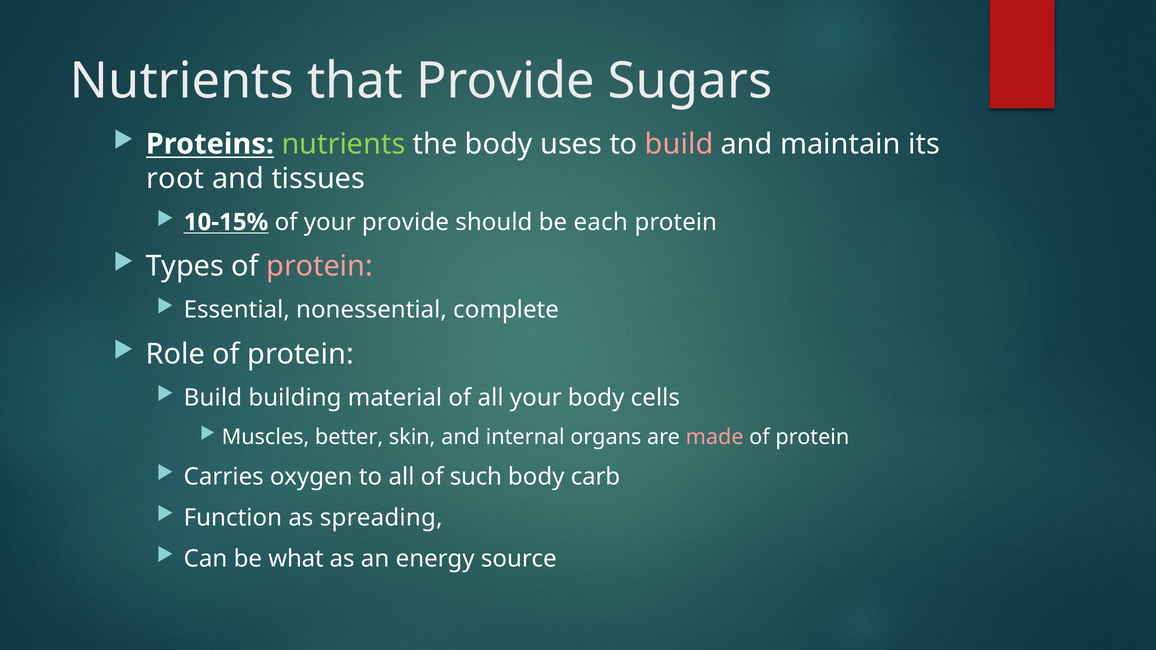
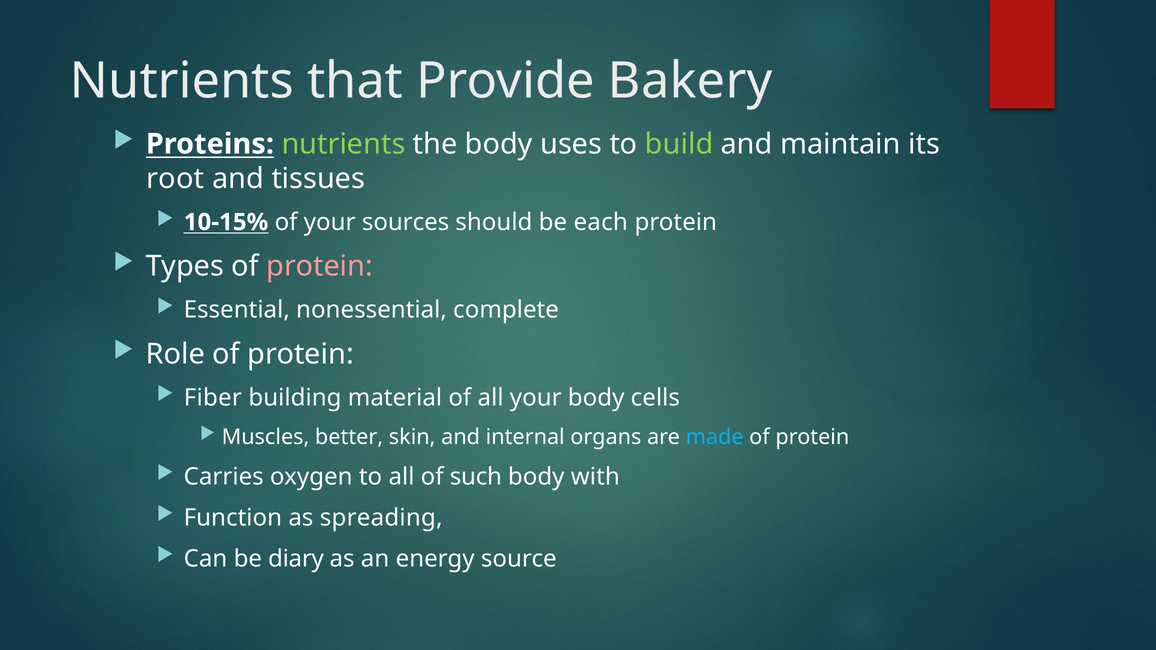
Sugars: Sugars -> Bakery (690, 81)
build colour: pink -> light green (679, 144)
your provide: provide -> sources (406, 222)
Build: Build -> Fiber (213, 398)
made colour: pink -> light blue (715, 437)
carb: carb -> with (595, 477)
what: what -> diary (296, 559)
